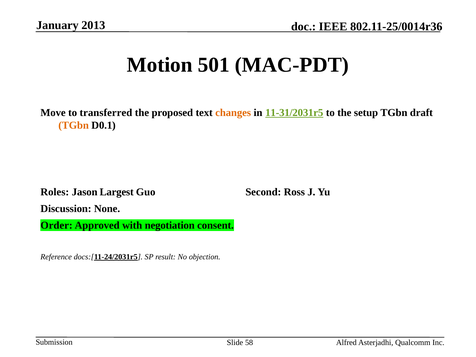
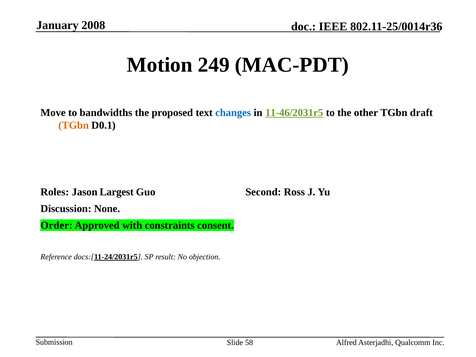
2013: 2013 -> 2008 (93, 25)
501: 501 -> 249 (214, 65)
transferred: transferred -> bandwidths (106, 113)
changes colour: orange -> blue (233, 113)
11-31/2031r5: 11-31/2031r5 -> 11-46/2031r5 (294, 113)
setup: setup -> other (366, 113)
negotiation: negotiation -> constraints (170, 225)
